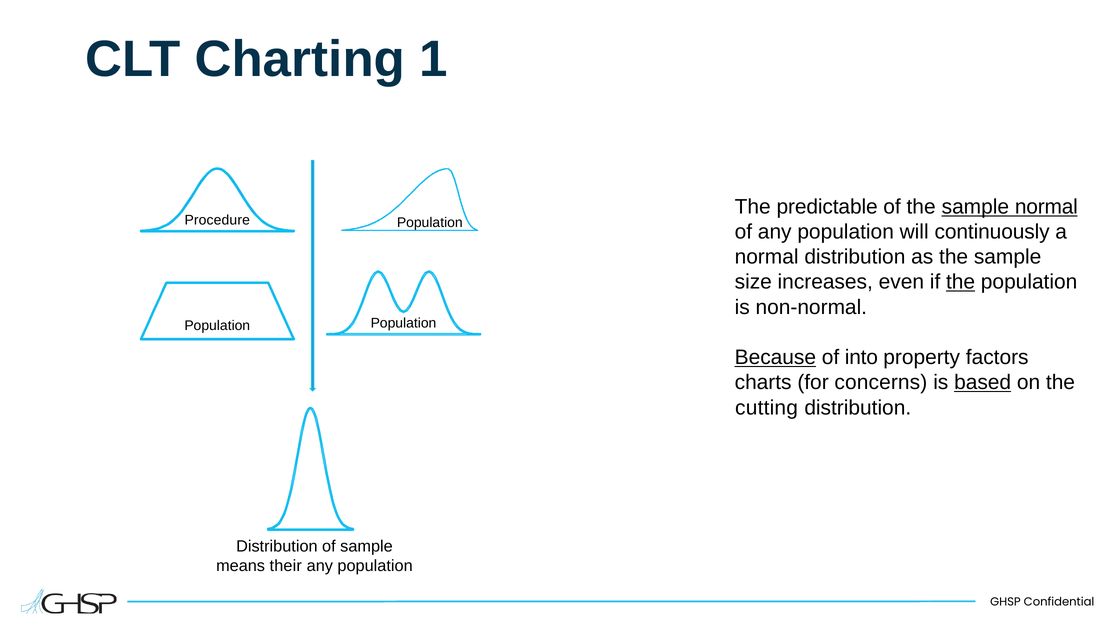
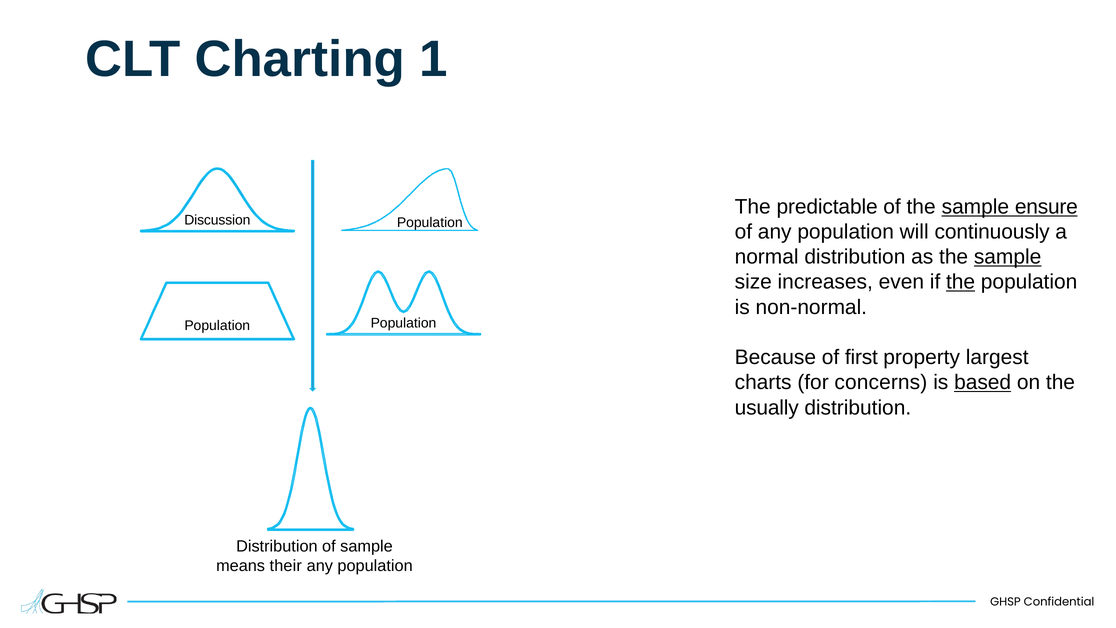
sample normal: normal -> ensure (1046, 207)
Procedure: Procedure -> Discussion (217, 220)
sample underline: none -> present (1008, 257)
Because underline: present -> none (775, 357)
into: into -> first (861, 357)
factors: factors -> largest (997, 357)
cutting: cutting -> usually (767, 407)
